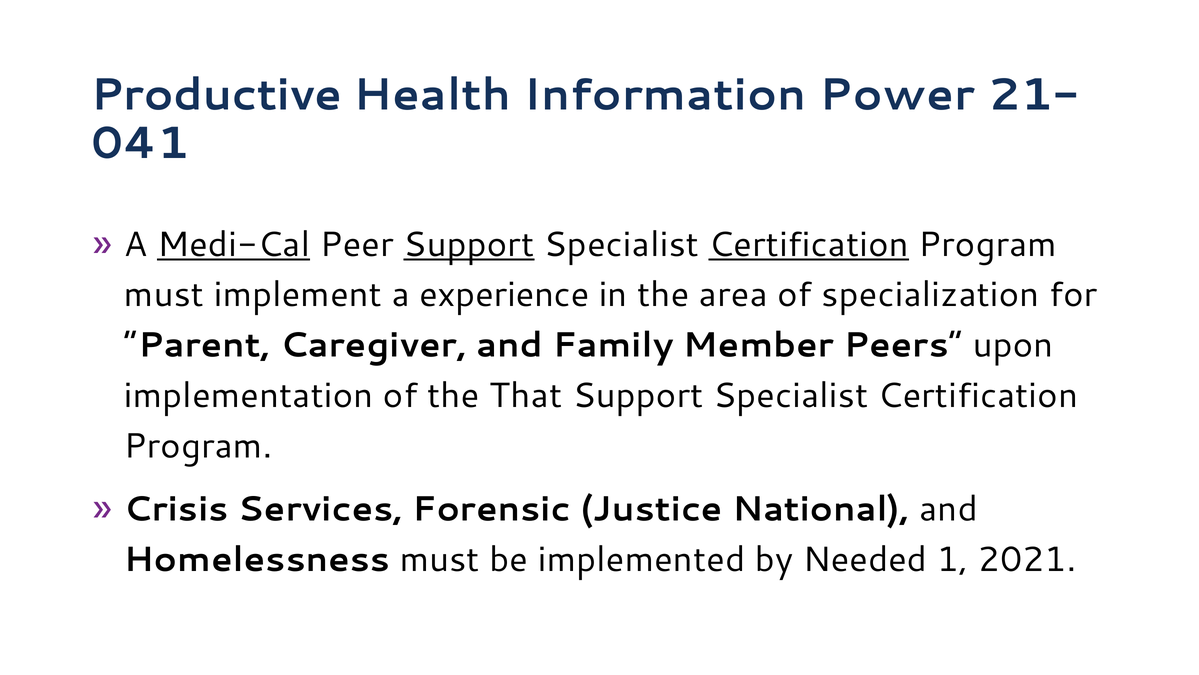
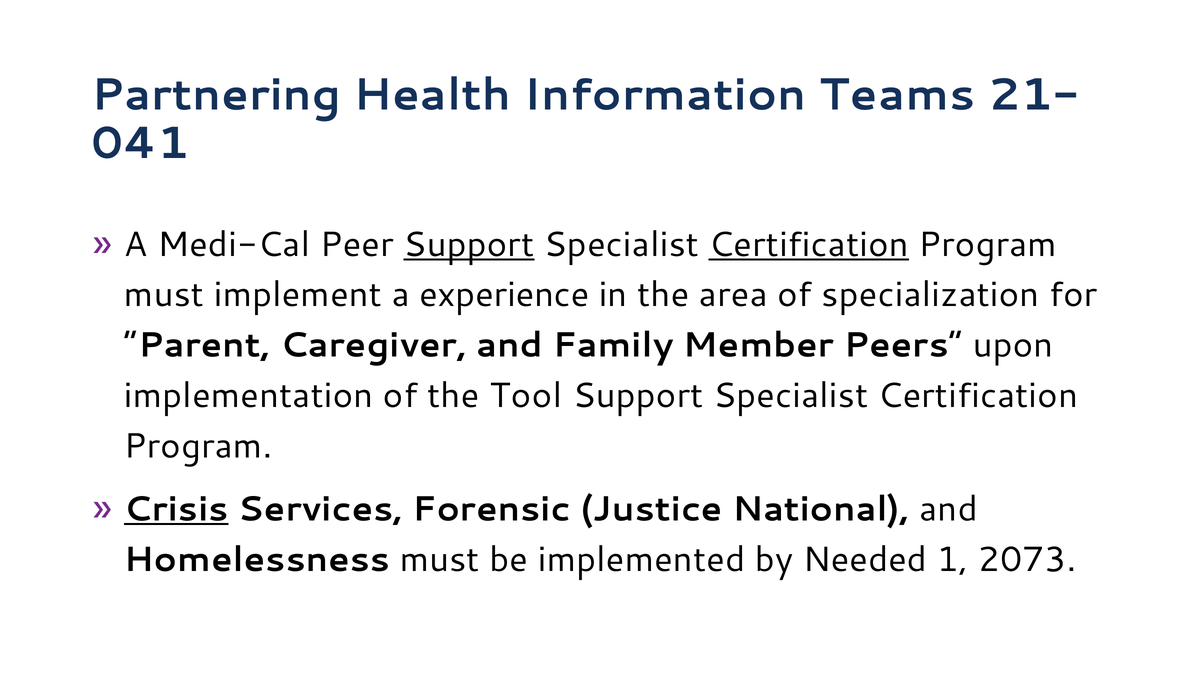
Productive: Productive -> Partnering (216, 95)
Power: Power -> Teams (897, 95)
Medi-Cal underline: present -> none (234, 244)
That: That -> Tool (526, 395)
Crisis underline: none -> present (176, 509)
2021: 2021 -> 2073 (1027, 559)
